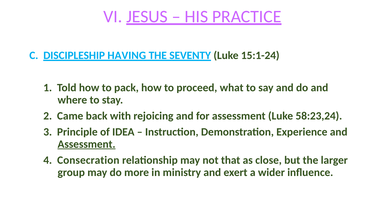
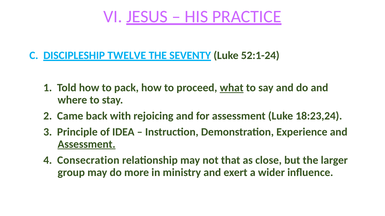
HAVING: HAVING -> TWELVE (127, 56)
15:1-24: 15:1-24 -> 52:1-24 (260, 56)
what underline: none -> present (232, 88)
58:23,24: 58:23,24 -> 18:23,24 (319, 116)
